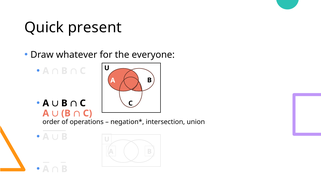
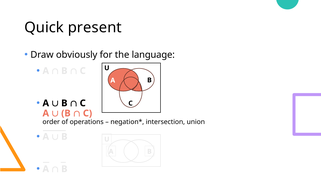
whatever: whatever -> obviously (77, 55)
everyone: everyone -> language (153, 55)
